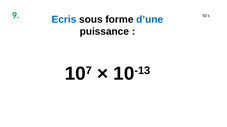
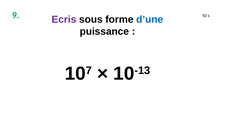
Ecris colour: blue -> purple (64, 20)
